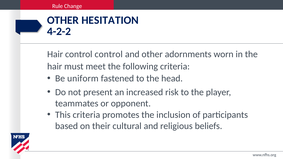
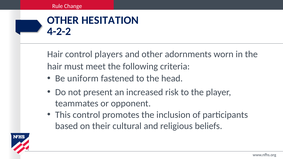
control control: control -> players (109, 54)
This criteria: criteria -> control (86, 115)
